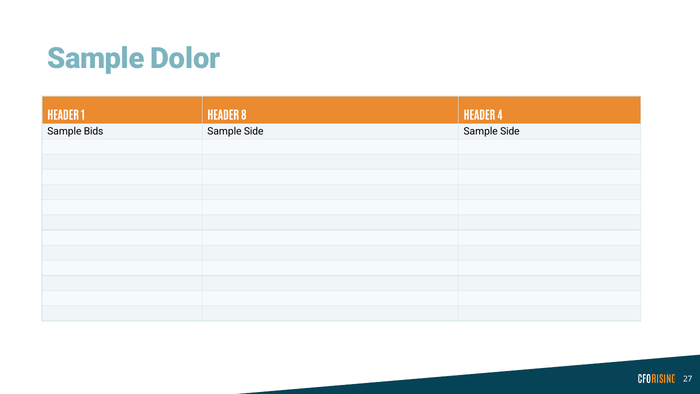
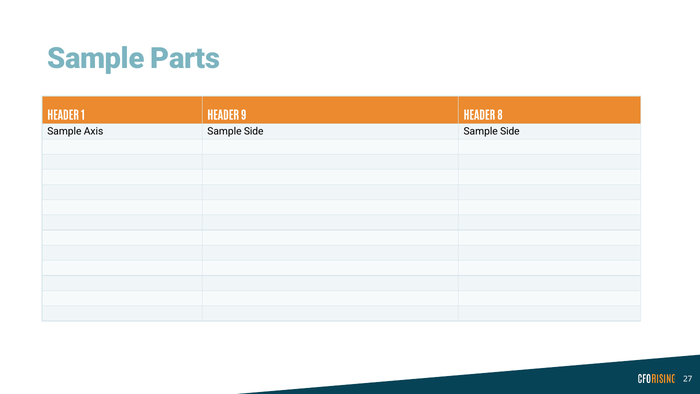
Dolor: Dolor -> Parts (185, 59)
8: 8 -> 9 (244, 116)
4: 4 -> 8 (500, 116)
Bids: Bids -> Axis (94, 132)
